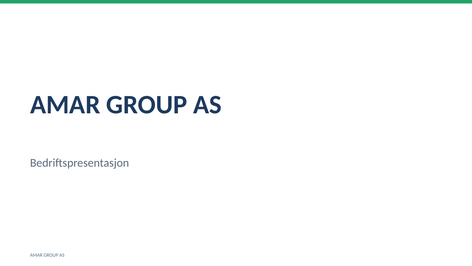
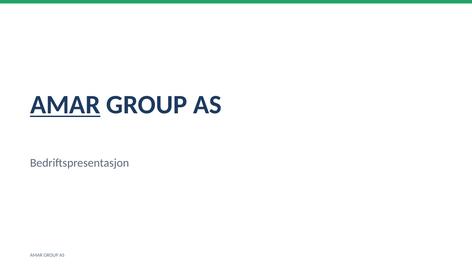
AMAR underline: none -> present (65, 105)
